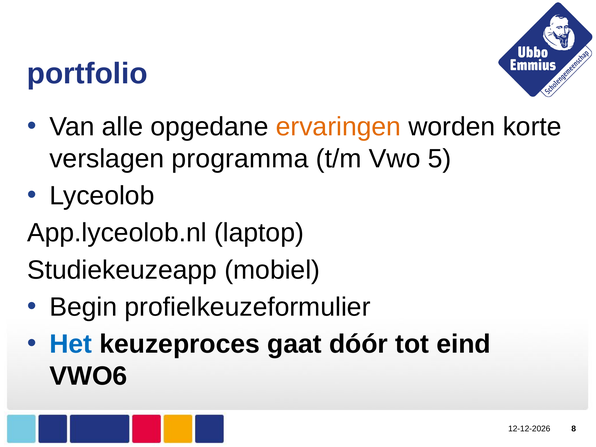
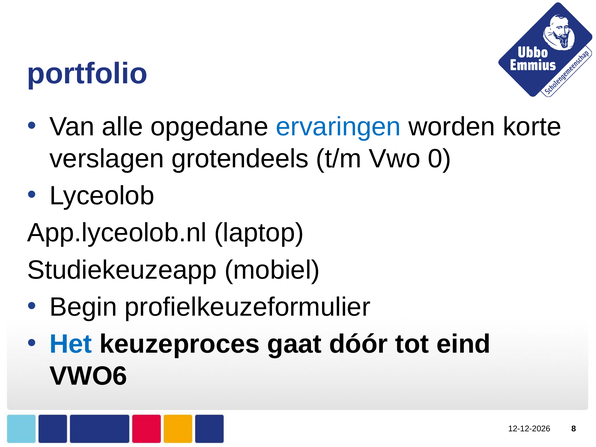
ervaringen colour: orange -> blue (338, 127)
programma: programma -> grotendeels (240, 159)
5: 5 -> 0 (440, 159)
